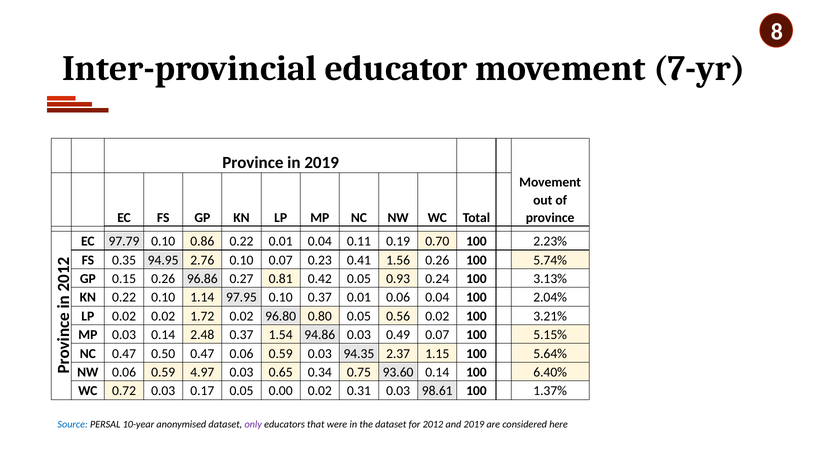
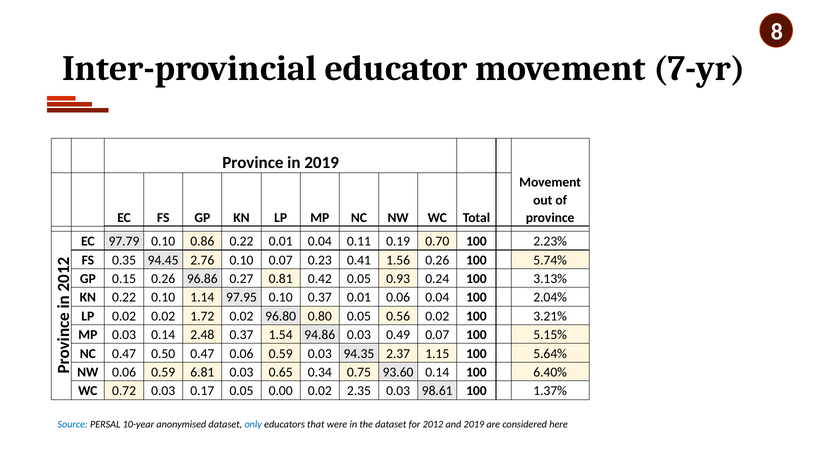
94.95: 94.95 -> 94.45 (163, 260)
4.97: 4.97 -> 6.81 (202, 372)
0.31: 0.31 -> 2.35 (359, 391)
only colour: purple -> blue (253, 425)
